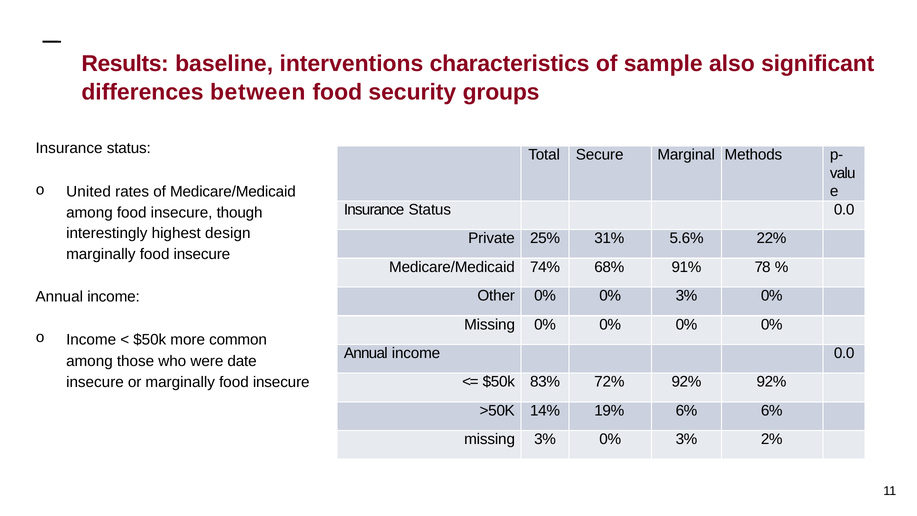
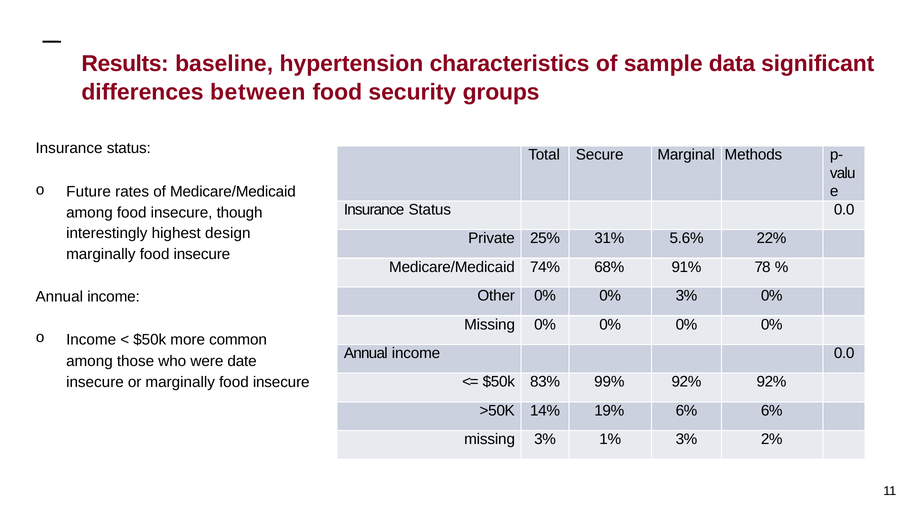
interventions: interventions -> hypertension (351, 64)
also: also -> data (732, 64)
United: United -> Future (89, 192)
72%: 72% -> 99% (609, 382)
missing 3% 0%: 0% -> 1% (610, 439)
